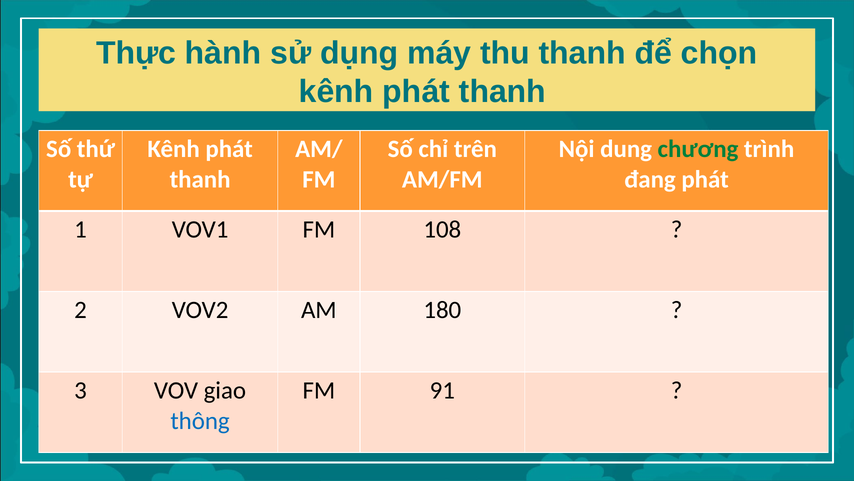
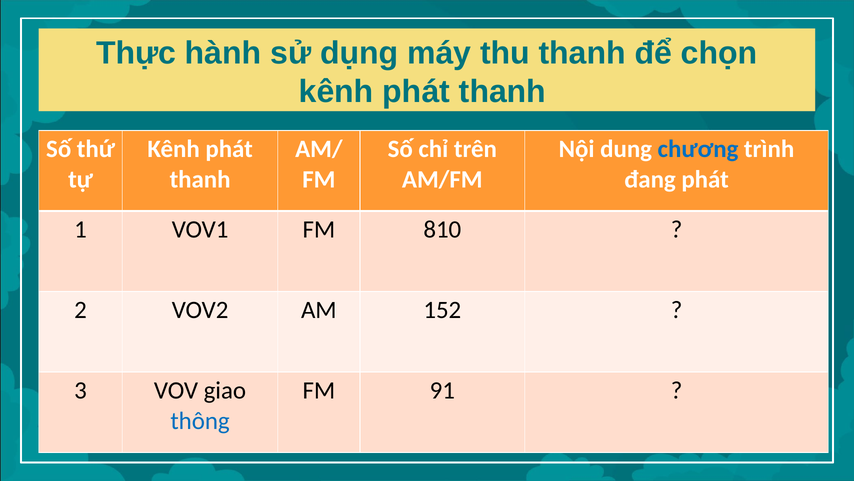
chương colour: green -> blue (698, 149)
108: 108 -> 810 (442, 229)
180: 180 -> 152 (442, 310)
